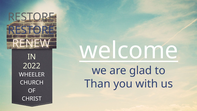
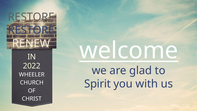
Than: Than -> Spirit (97, 84)
